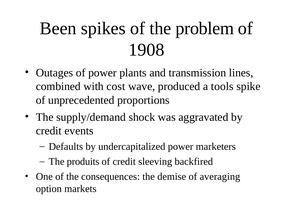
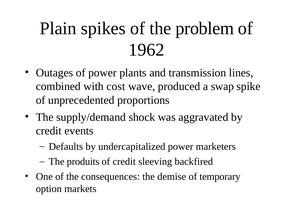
Been: Been -> Plain (58, 28)
1908: 1908 -> 1962 (146, 50)
tools: tools -> swap (222, 86)
averaging: averaging -> temporary (220, 176)
